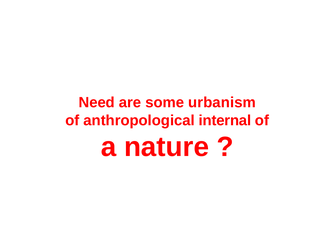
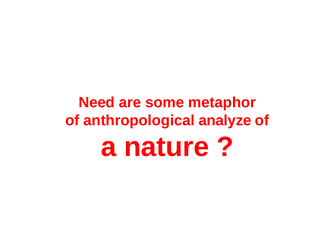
urbanism: urbanism -> metaphor (222, 102)
internal: internal -> analyze (225, 120)
